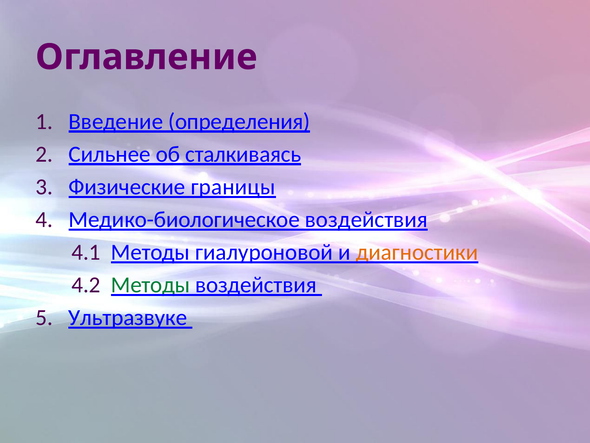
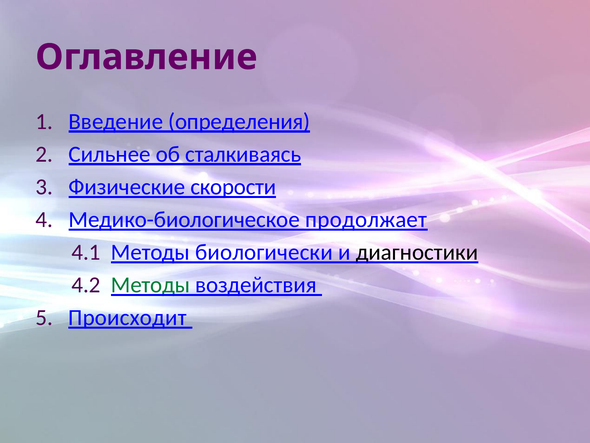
границы: границы -> скорости (233, 187)
Медико-биологическое воздействия: воздействия -> продолжает (366, 219)
гиалуроновой: гиалуроновой -> биологически (264, 252)
диагностики colour: orange -> black (417, 252)
Ультразвуке: Ультразвуке -> Происходит (128, 317)
